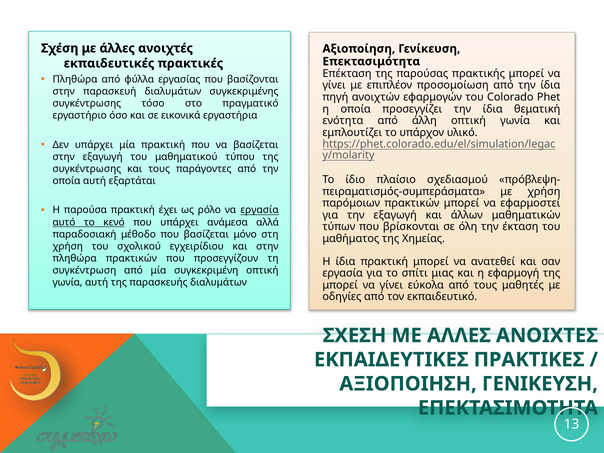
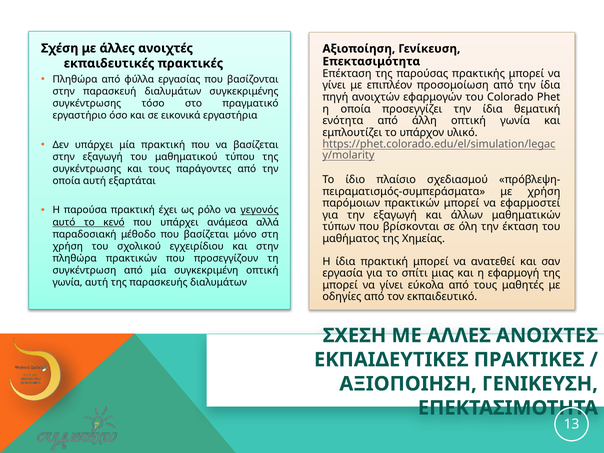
να εργασία: εργασία -> γεγονός (260, 210)
